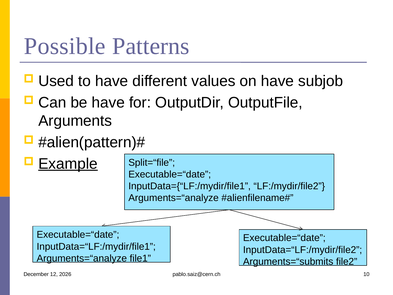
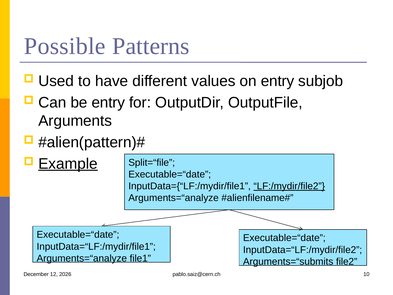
on have: have -> entry (277, 81)
be have: have -> entry (108, 102)
LF:/mydir/file2 underline: none -> present (289, 186)
